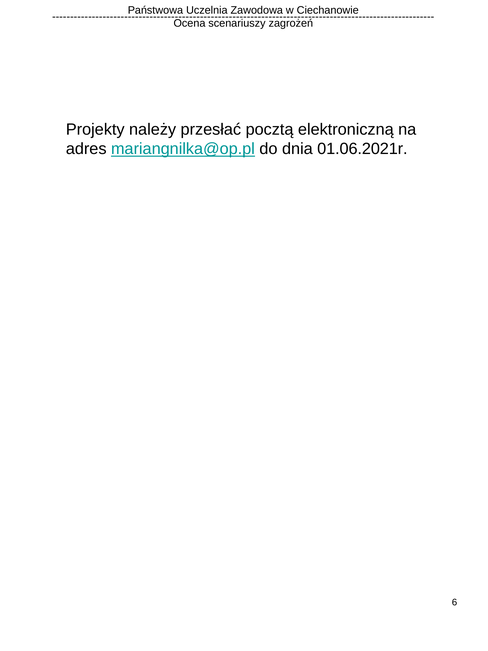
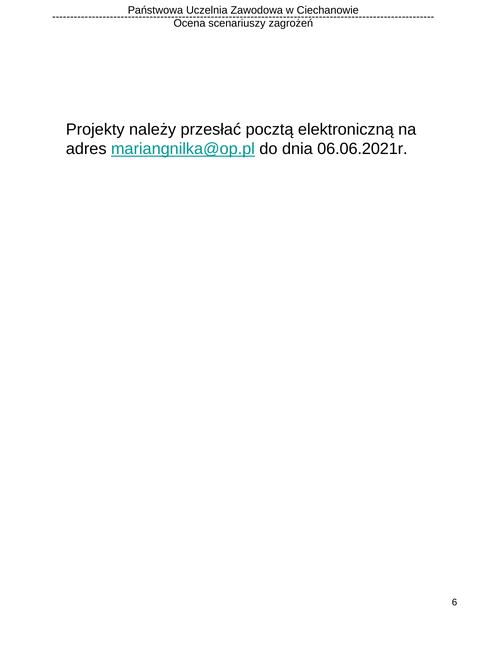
01.06.2021r: 01.06.2021r -> 06.06.2021r (362, 149)
